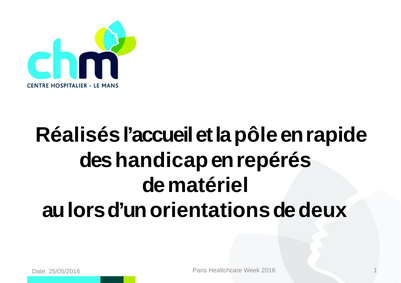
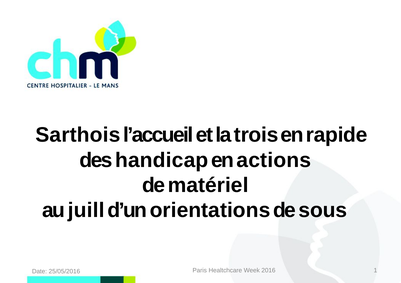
Réalisés: Réalisés -> Sarthois (78, 135)
pôle: pôle -> trois (256, 135)
repérés: repérés -> actions (274, 160)
lors: lors -> juill (86, 210)
deux: deux -> sous (323, 210)
